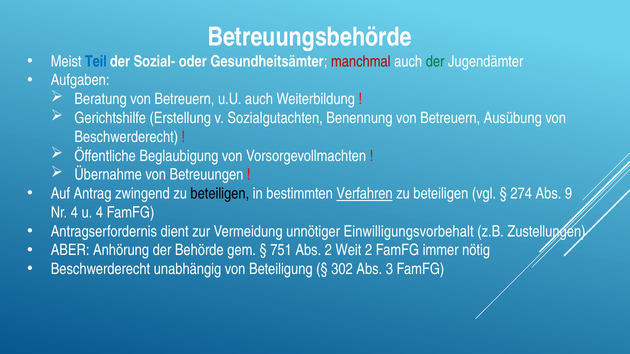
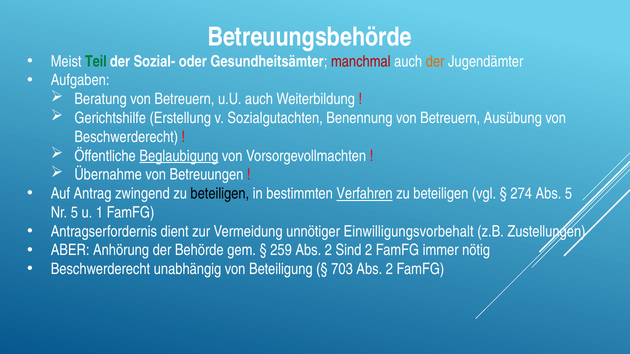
Teil colour: blue -> green (96, 61)
der colour: green -> orange (435, 61)
Beglaubigung underline: none -> present (179, 156)
Abs 9: 9 -> 5 (569, 194)
Nr 4: 4 -> 5 (74, 213)
u 4: 4 -> 1 (99, 213)
751: 751 -> 259 (281, 250)
Weit: Weit -> Sind (348, 250)
302: 302 -> 703 (342, 269)
3: 3 -> 2 (389, 269)
